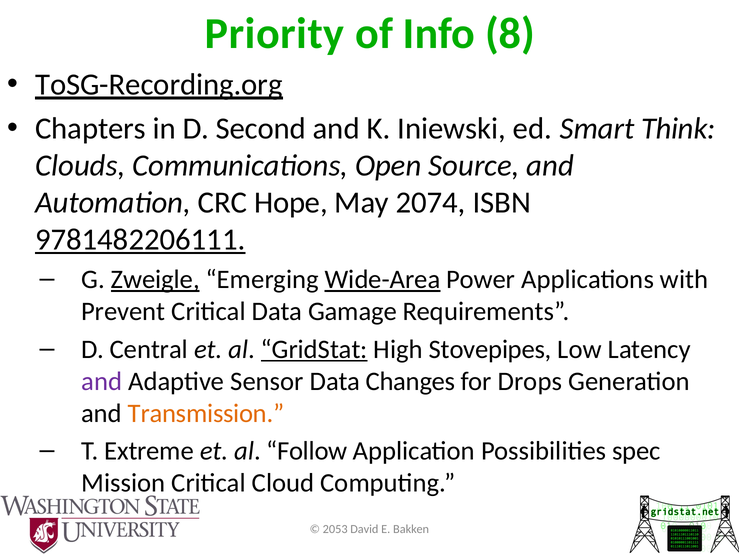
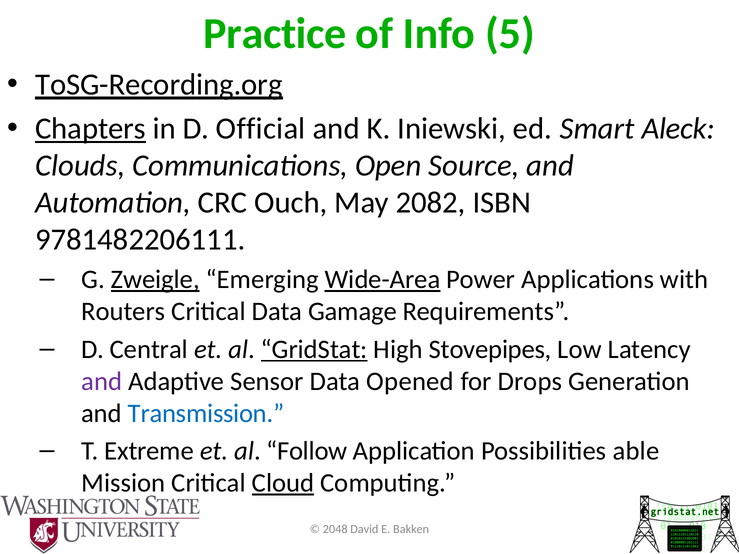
Priority: Priority -> Practice (275, 34)
8: 8 -> 5 (510, 34)
Chapters underline: none -> present (91, 129)
Second: Second -> Official (261, 129)
Think: Think -> Aleck (678, 129)
Hope: Hope -> Ouch (291, 203)
2074: 2074 -> 2082 (431, 203)
9781482206111 underline: present -> none (140, 240)
Prevent: Prevent -> Routers (123, 312)
Changes: Changes -> Opened (410, 381)
Transmission colour: orange -> blue (206, 413)
spec: spec -> able (636, 451)
Cloud underline: none -> present (283, 483)
2053: 2053 -> 2048 (335, 529)
